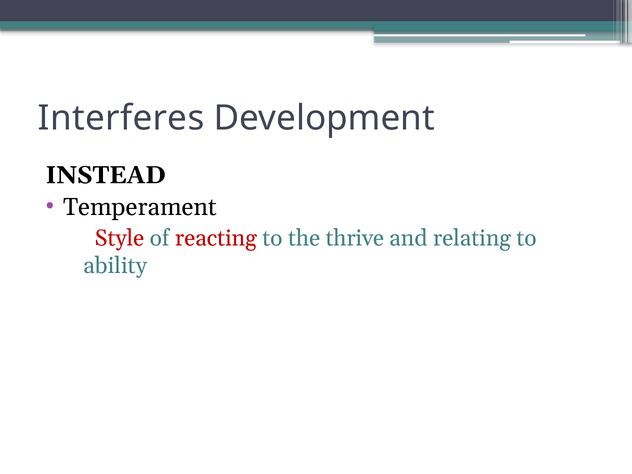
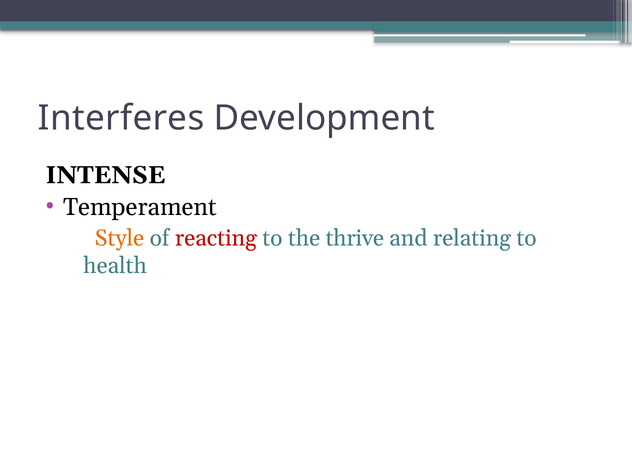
INSTEAD: INSTEAD -> INTENSE (105, 175)
Style colour: red -> orange (119, 238)
ability: ability -> health (115, 266)
